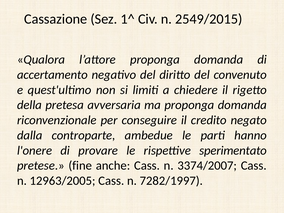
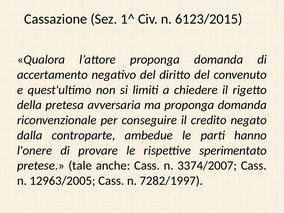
2549/2015: 2549/2015 -> 6123/2015 (209, 19)
fine: fine -> tale (80, 166)
